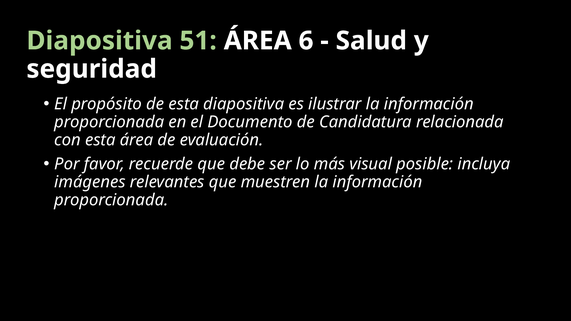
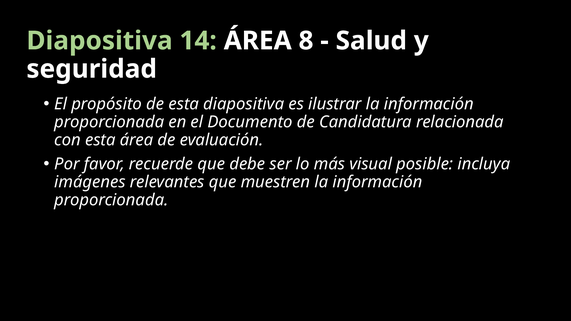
51: 51 -> 14 (198, 41)
6: 6 -> 8 (306, 41)
